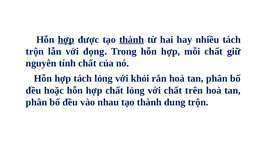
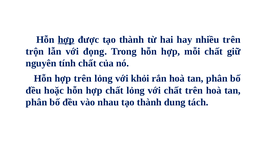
thành underline: present -> none (132, 40)
nhiều tách: tách -> trên (232, 40)
hợp tách: tách -> trên (83, 78)
dung trộn: trộn -> tách (198, 102)
